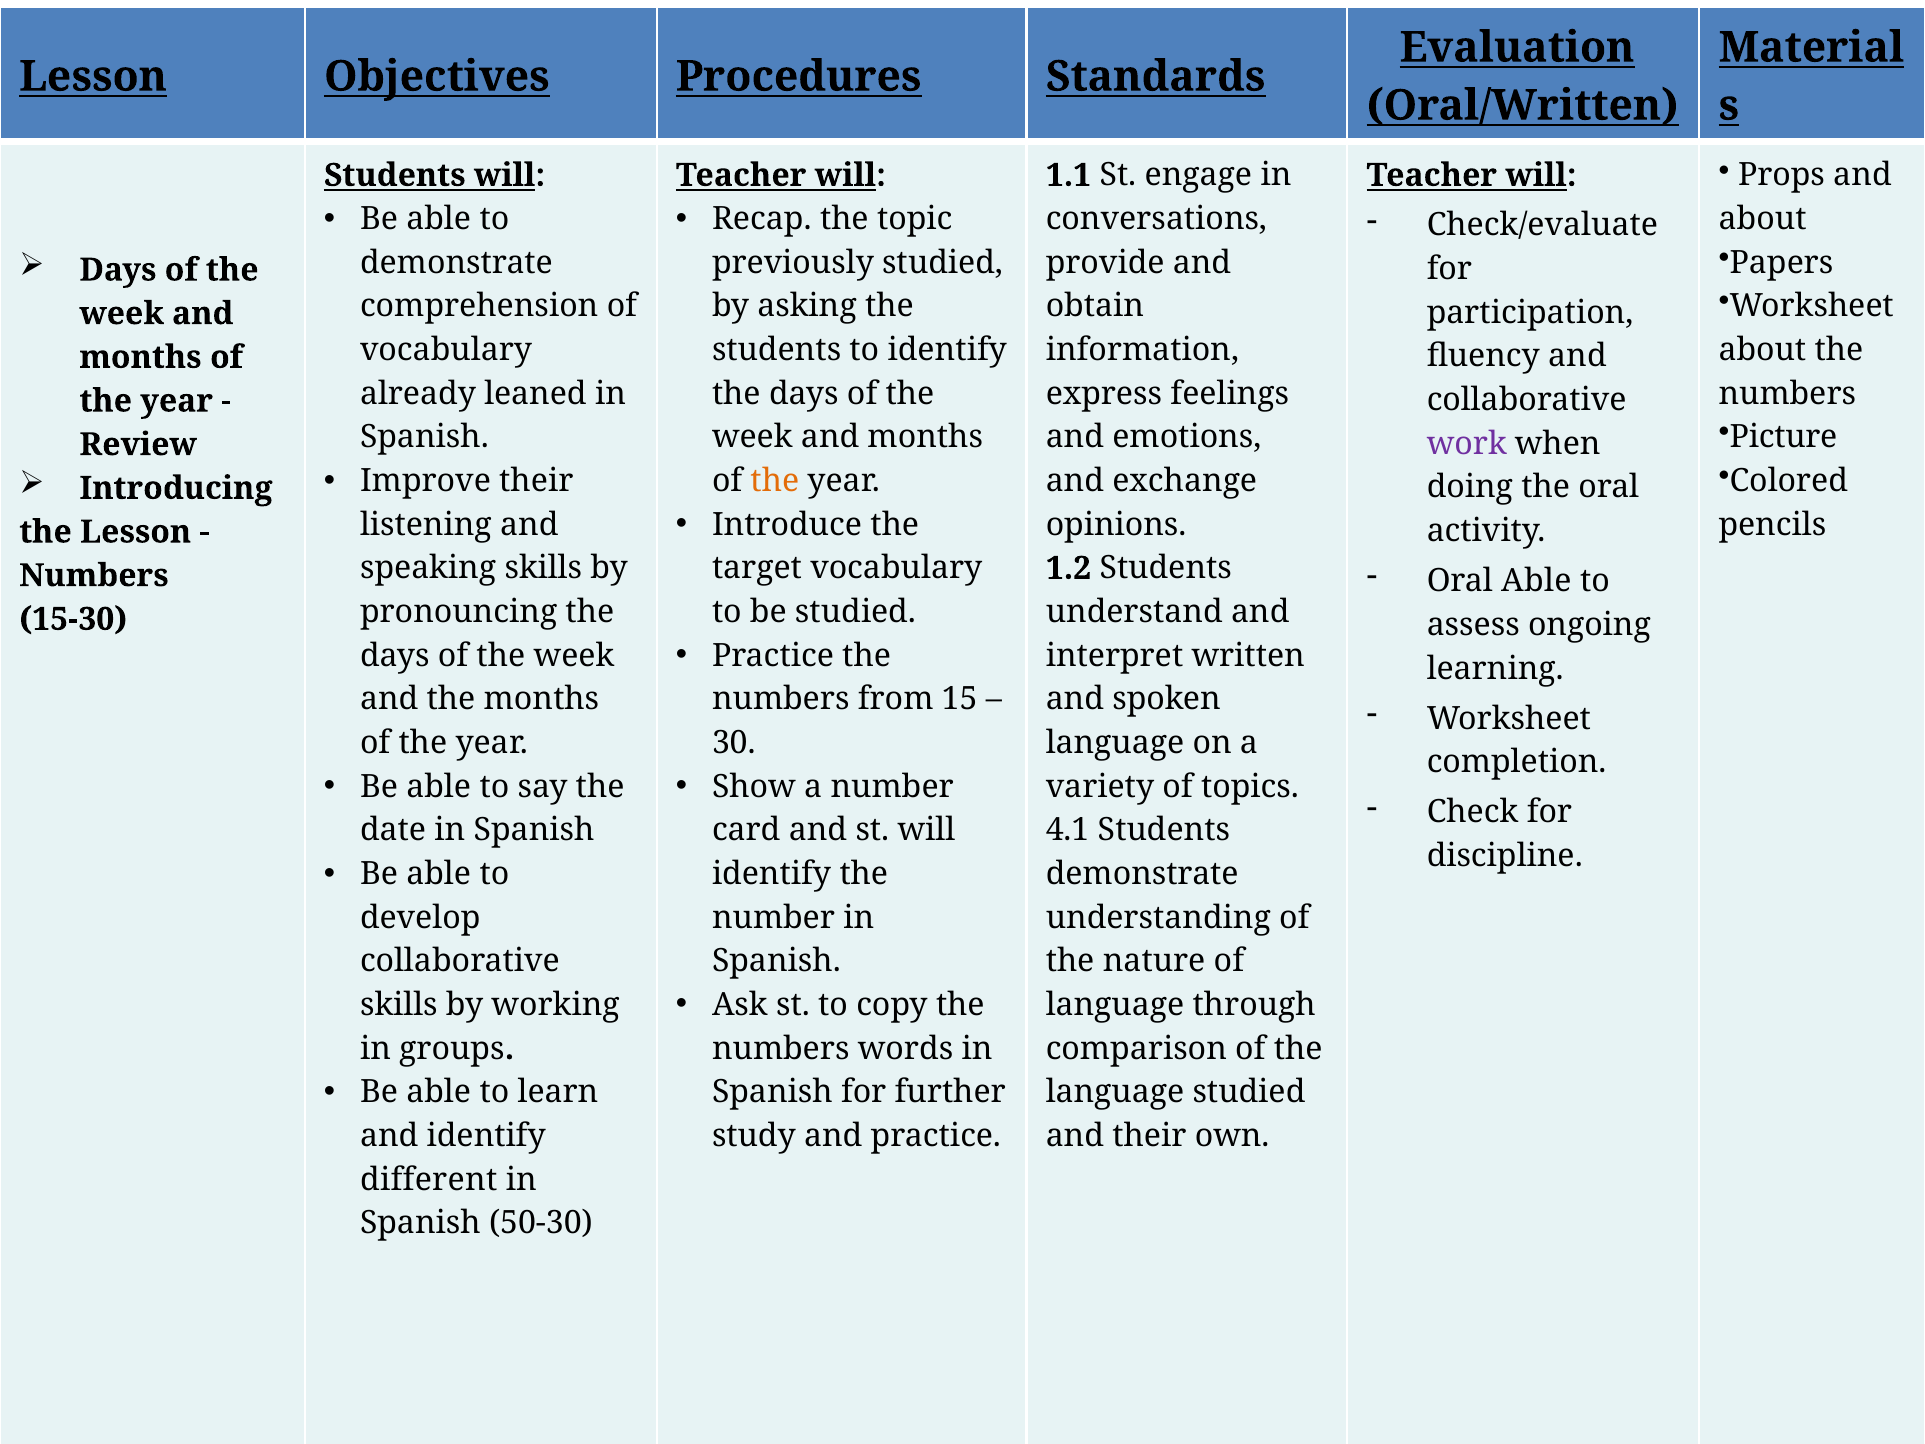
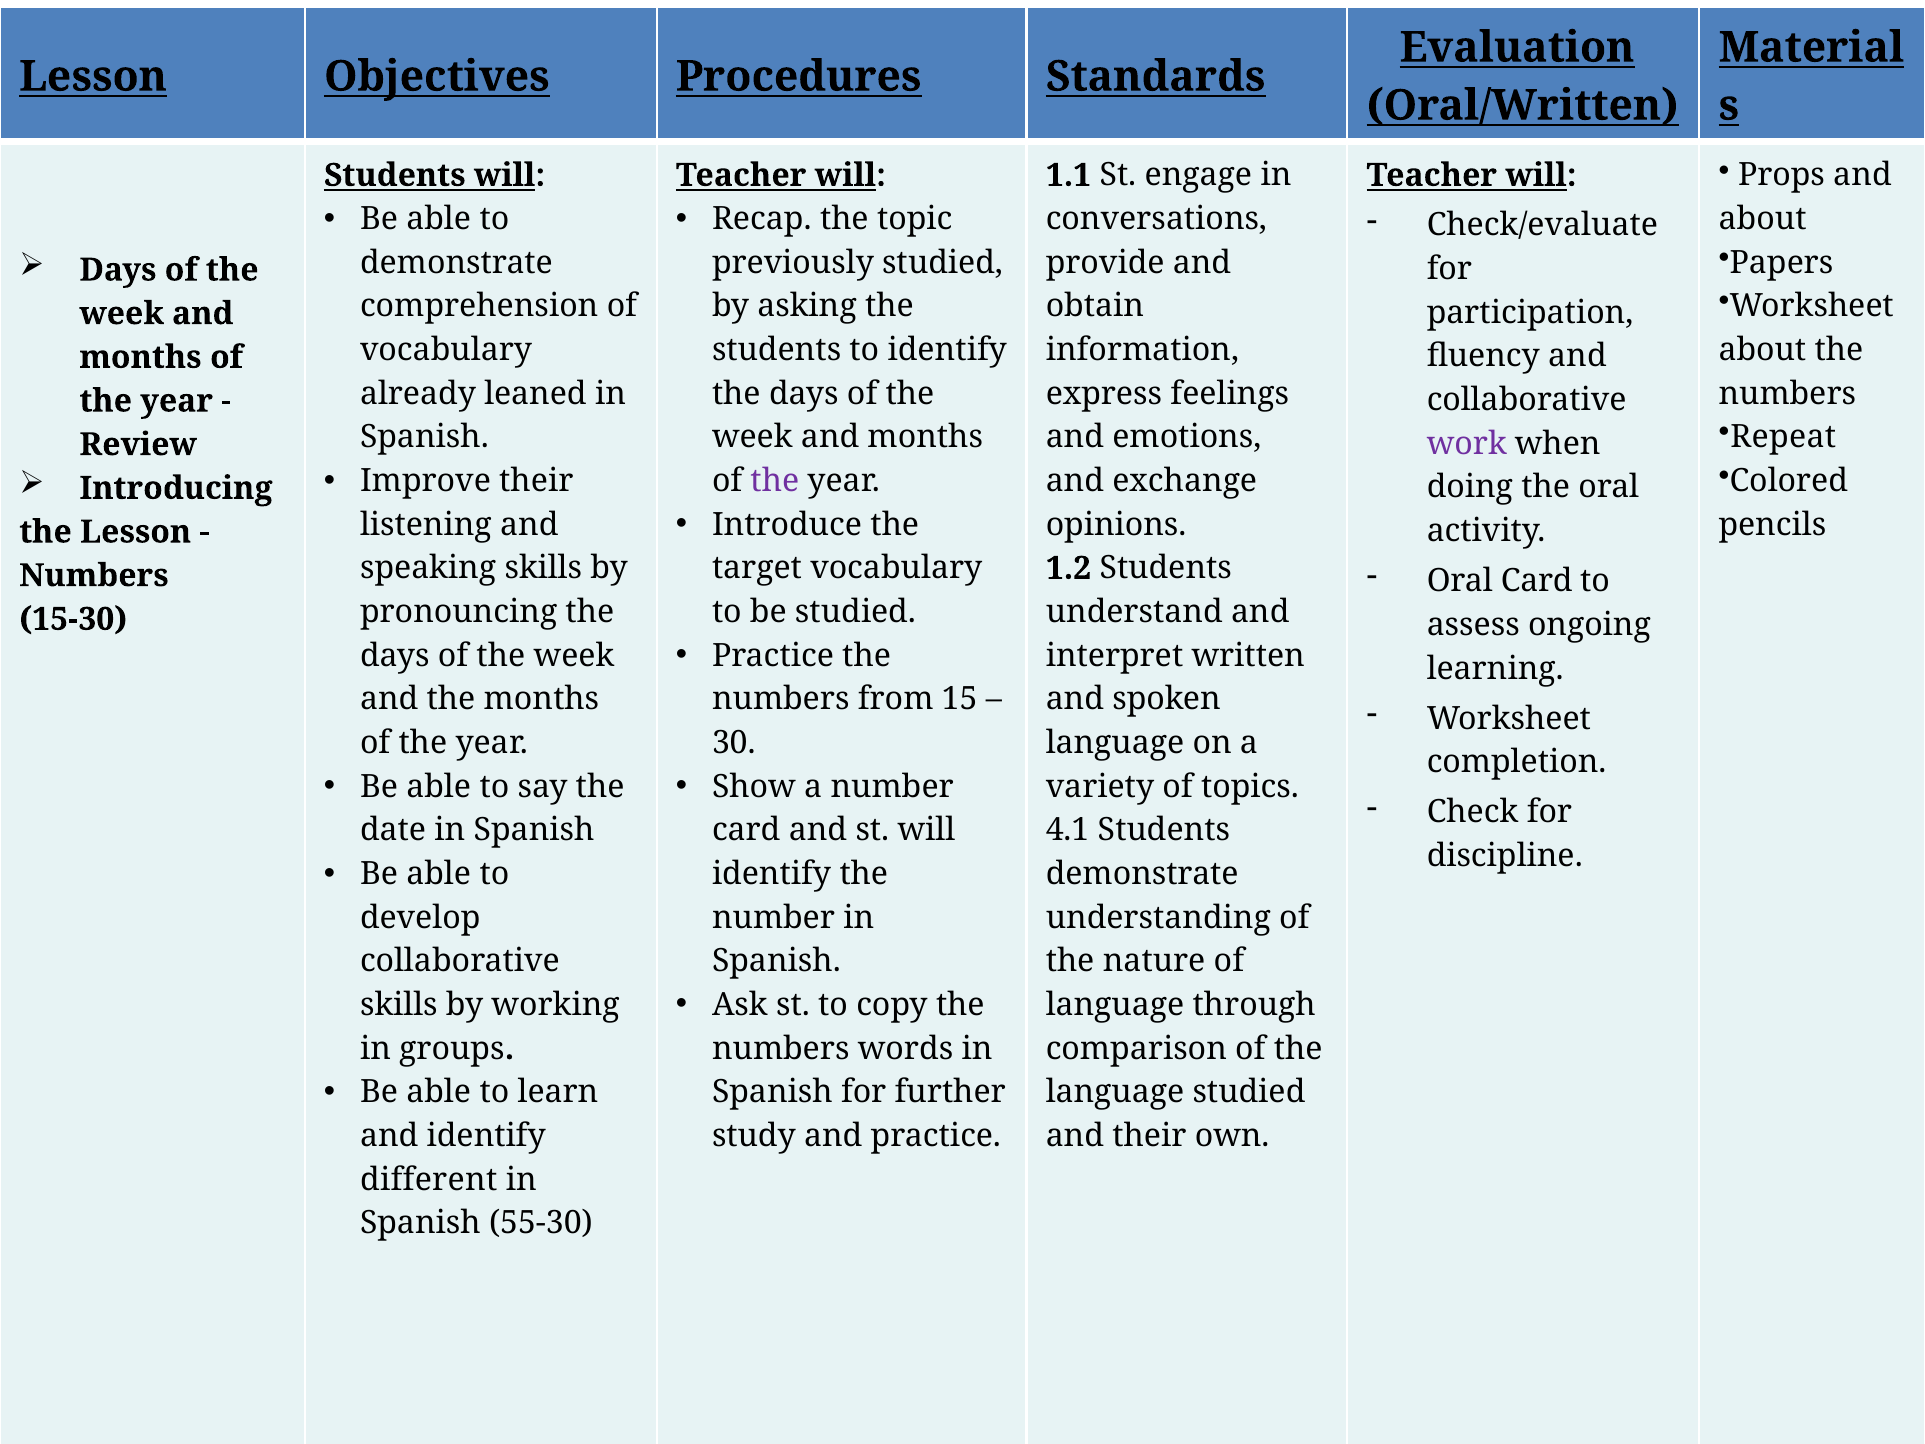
Picture: Picture -> Repeat (1783, 437)
the colour: orange -> purple (775, 481)
Oral Able: Able -> Card (1537, 581)
50-30: 50-30 -> 55-30 (541, 1223)
